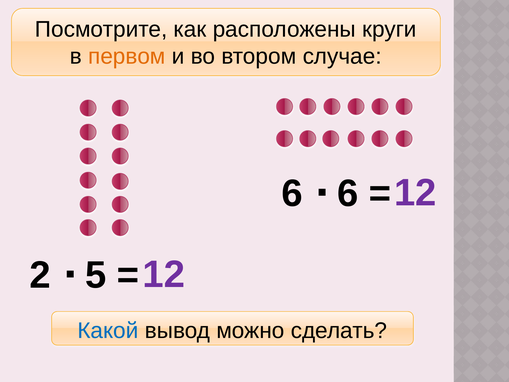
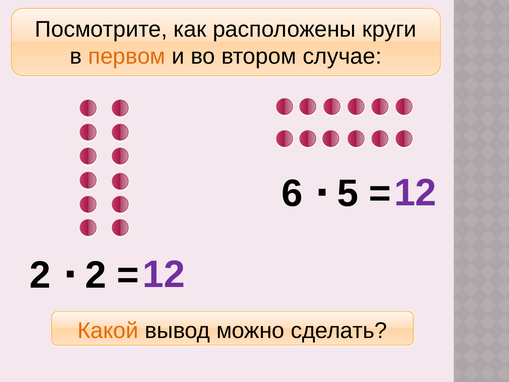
6: 6 -> 5 (348, 193)
5: 5 -> 2 (96, 275)
Какой colour: blue -> orange (108, 331)
